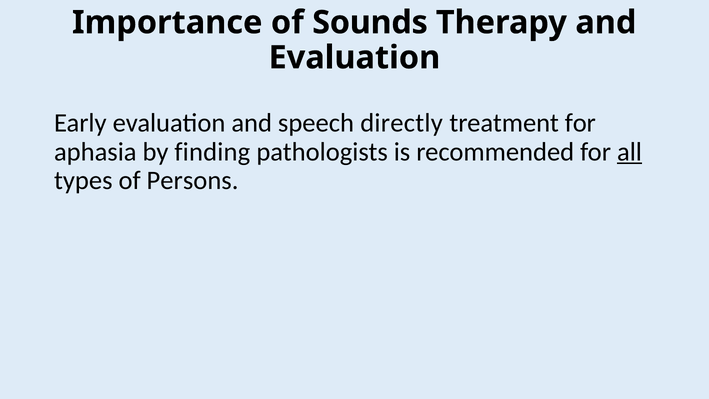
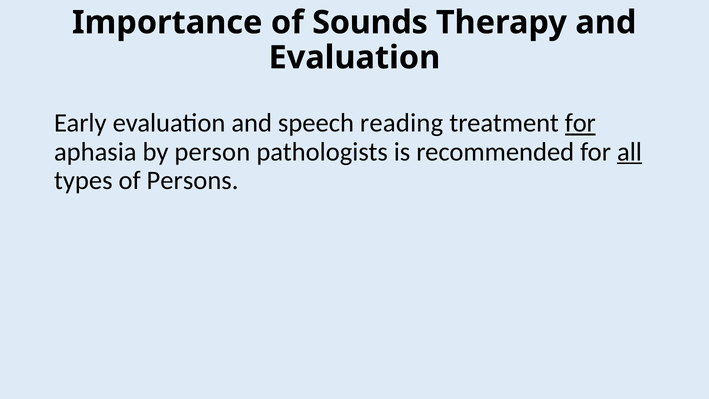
directly: directly -> reading (402, 123)
for underline: none -> present (580, 123)
finding: finding -> person (212, 152)
